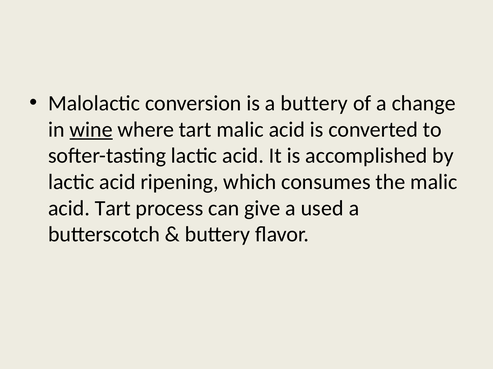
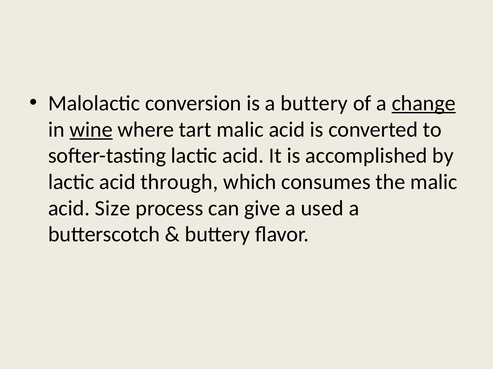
change underline: none -> present (424, 103)
ripening: ripening -> through (179, 182)
acid Tart: Tart -> Size (113, 209)
